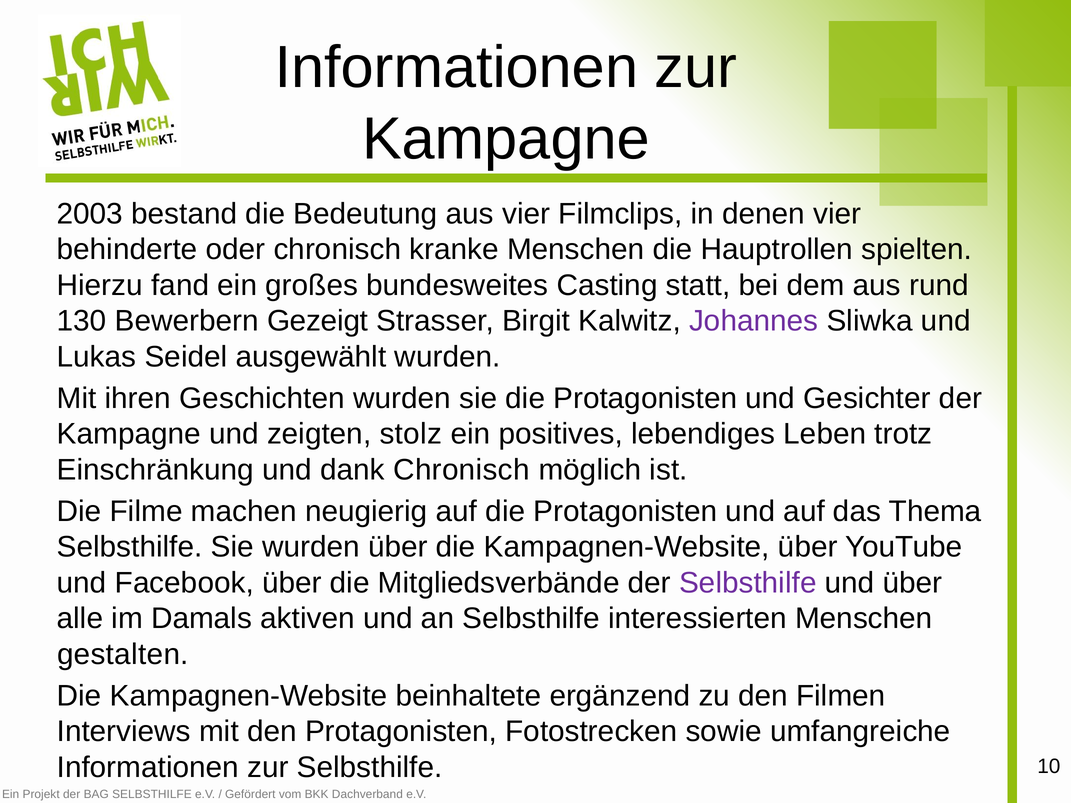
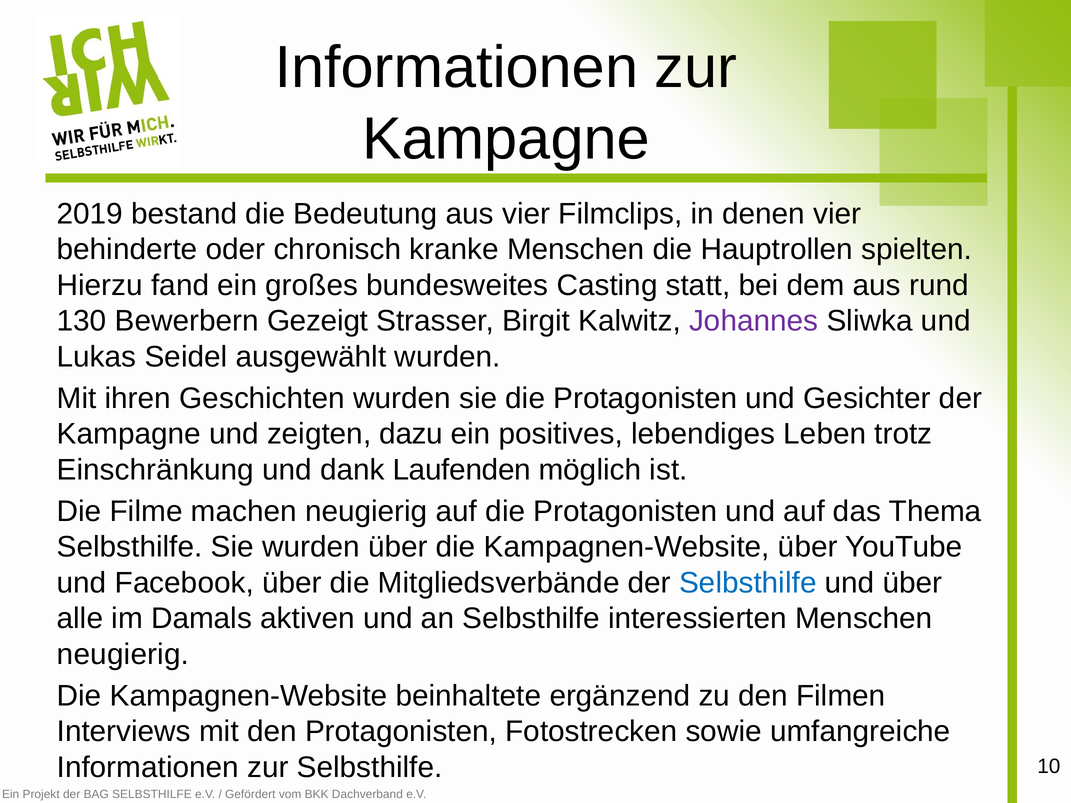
2003: 2003 -> 2019 (90, 214)
stolz: stolz -> dazu (411, 434)
dank Chronisch: Chronisch -> Laufenden (462, 470)
Selbsthilfe colour: purple -> blue (748, 583)
gestalten: gestalten -> neugierig (123, 654)
